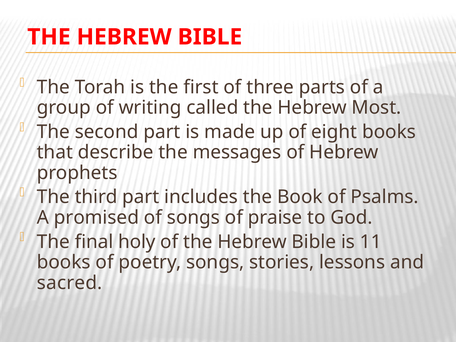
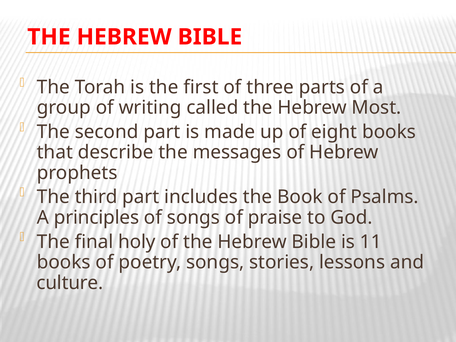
promised: promised -> principles (97, 218)
sacred: sacred -> culture (70, 283)
